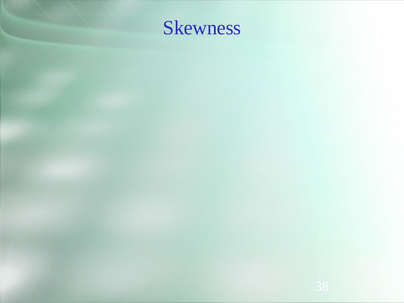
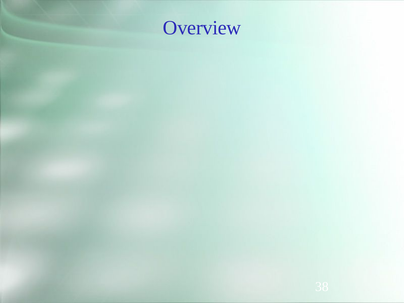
Skewness: Skewness -> Overview (202, 28)
